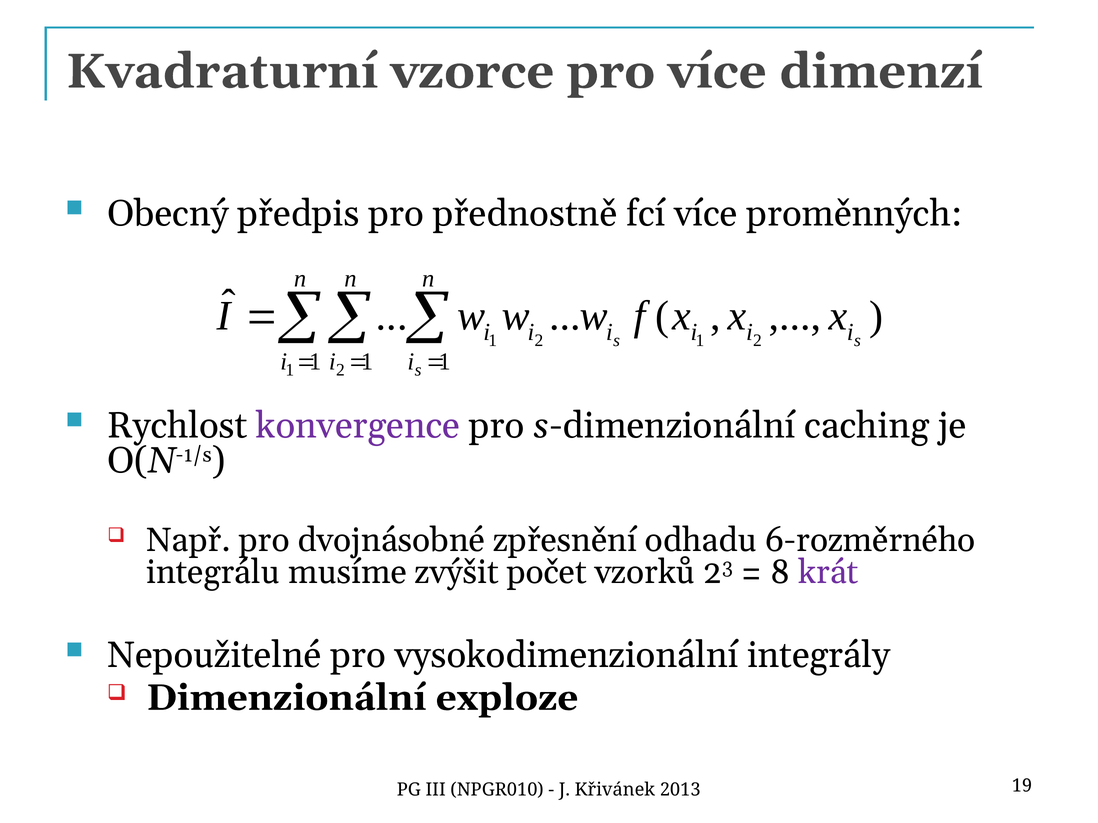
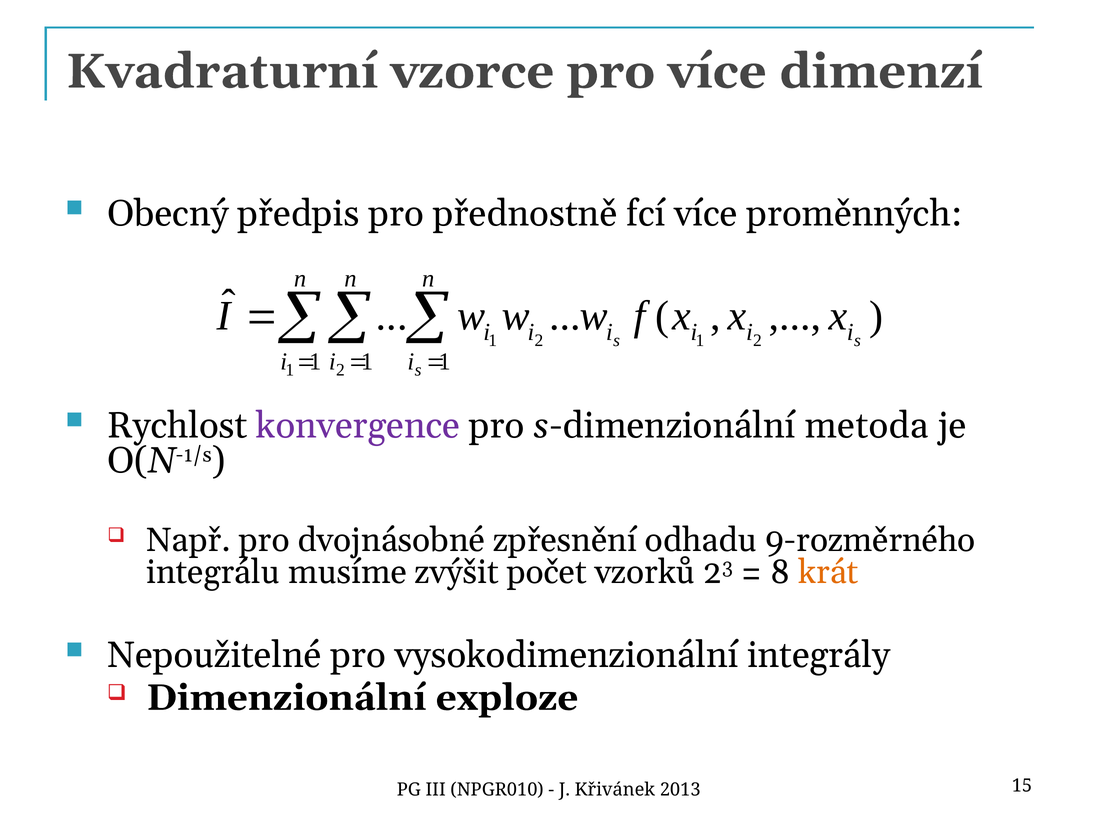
caching: caching -> metoda (867, 426)
6-rozměrného: 6-rozměrného -> 9-rozměrného (870, 540)
krát colour: purple -> orange (828, 572)
19: 19 -> 15 (1022, 786)
